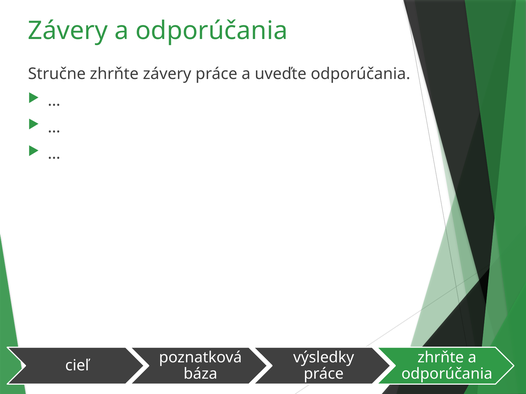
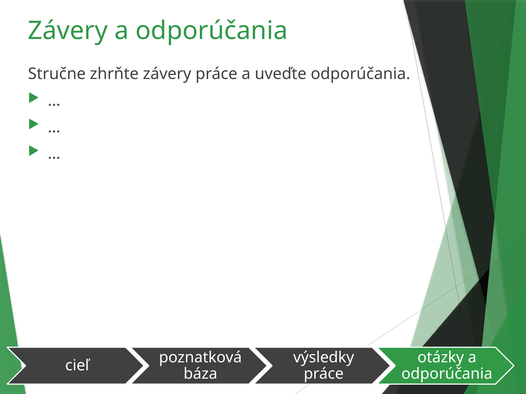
zhrňte: zhrňte -> otázky (441, 358)
